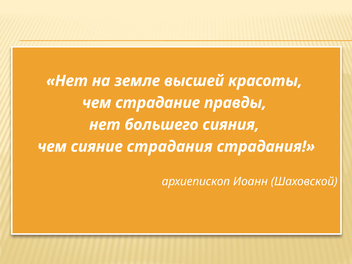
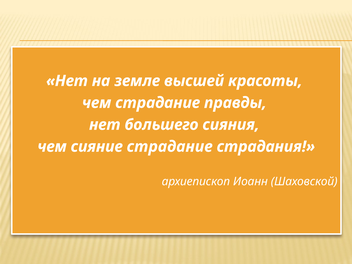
сияние страдания: страдания -> страдание (170, 147)
